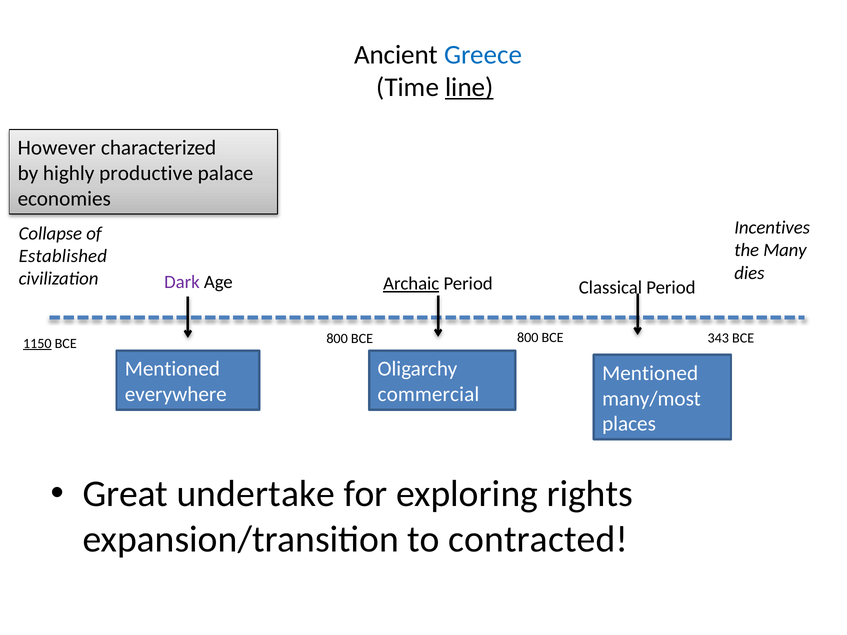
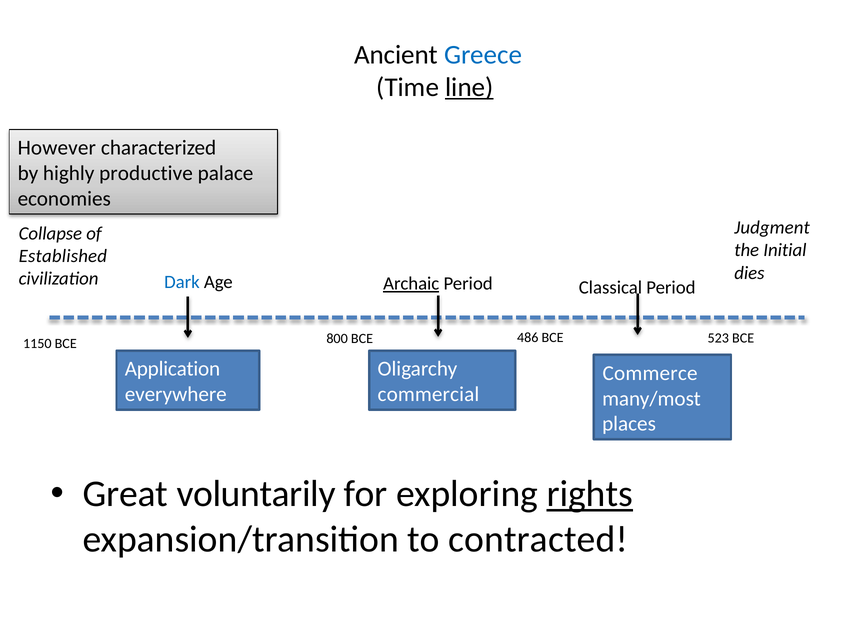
Incentives: Incentives -> Judgment (772, 228)
Many: Many -> Initial (785, 250)
Dark colour: purple -> blue (182, 282)
1150 underline: present -> none (37, 344)
800 BCE 800: 800 -> 486 (528, 338)
343: 343 -> 523 (718, 338)
Mentioned: Mentioned -> Application (172, 369)
Mentioned: Mentioned -> Commerce (650, 373)
undertake: undertake -> voluntarily (256, 494)
rights underline: none -> present (590, 494)
